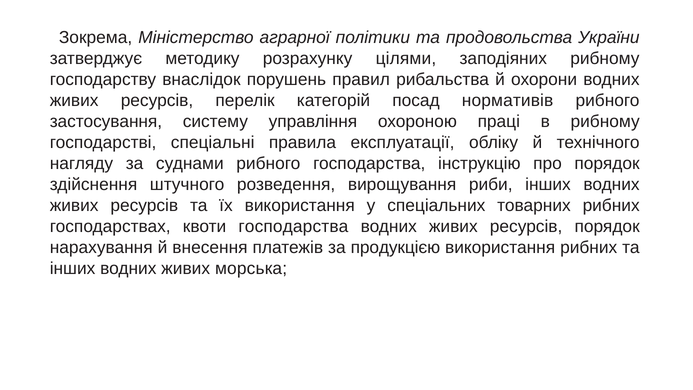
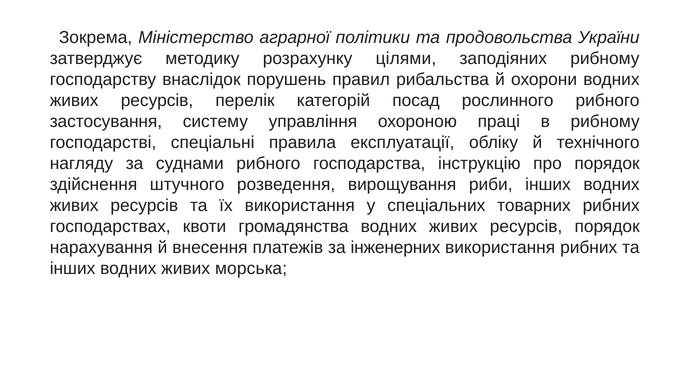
нормативів: нормативів -> рослинного (508, 101)
квоти господарства: господарства -> громадянства (294, 227)
продукцією: продукцією -> інженерних (395, 248)
